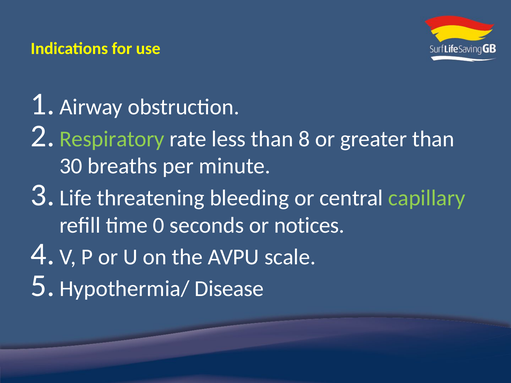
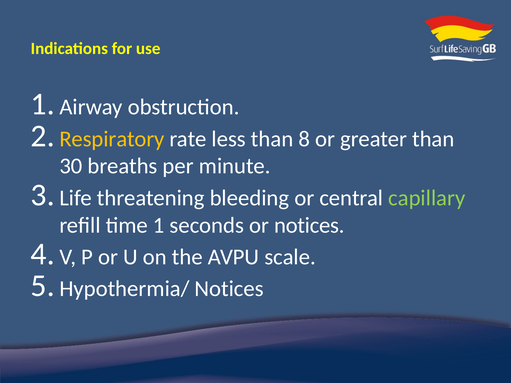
Respiratory colour: light green -> yellow (112, 139)
time 0: 0 -> 1 (159, 225)
Hypothermia/ Disease: Disease -> Notices (229, 289)
